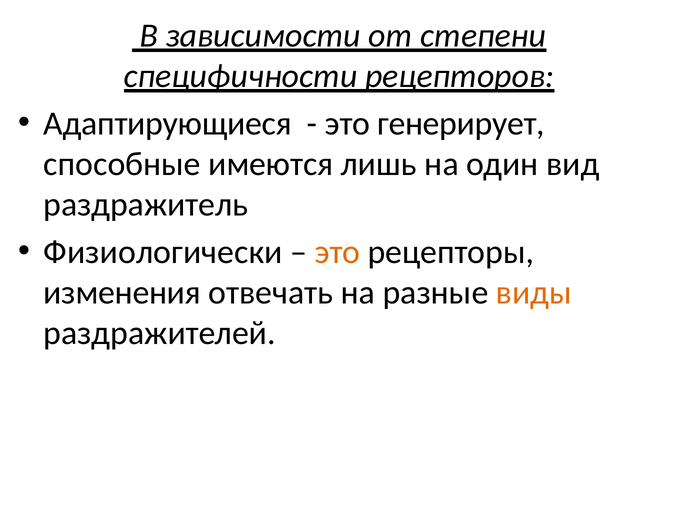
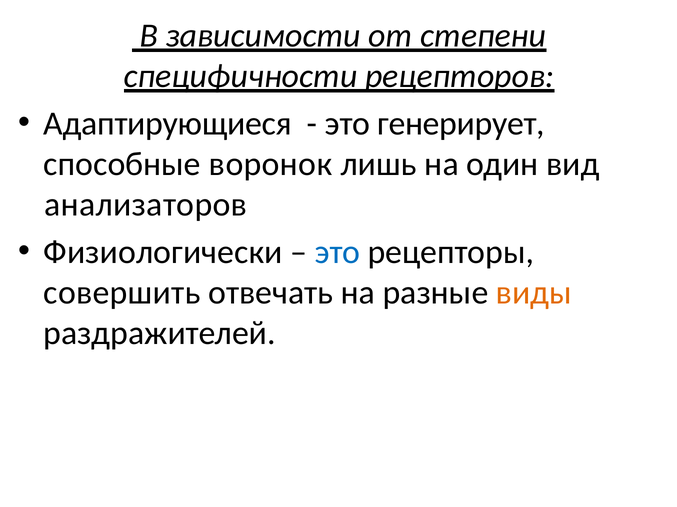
имеются: имеются -> воронок (271, 164)
раздражитель: раздражитель -> анализаторов (146, 205)
это colour: orange -> blue (338, 252)
изменения: изменения -> совершить (122, 293)
